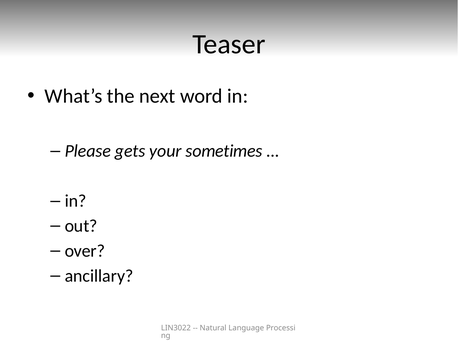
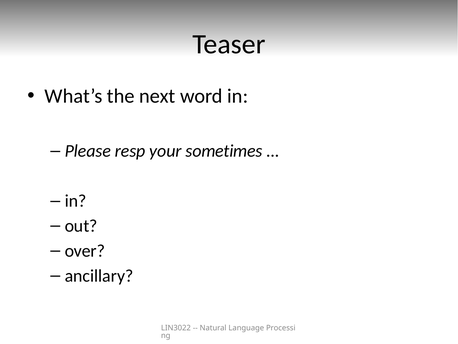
gets: gets -> resp (130, 151)
